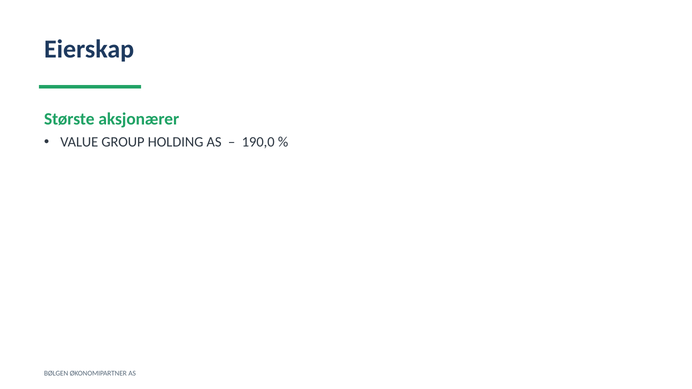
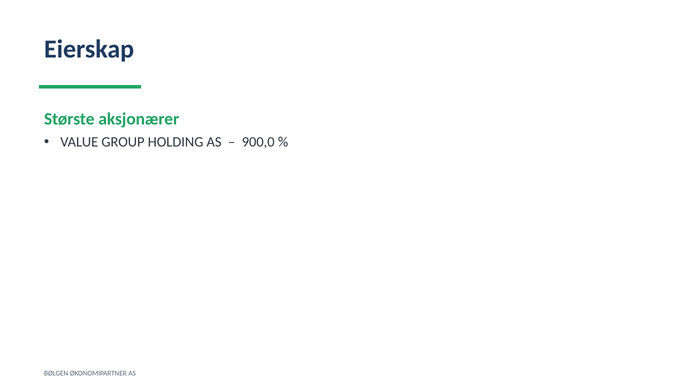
190,0: 190,0 -> 900,0 (258, 142)
